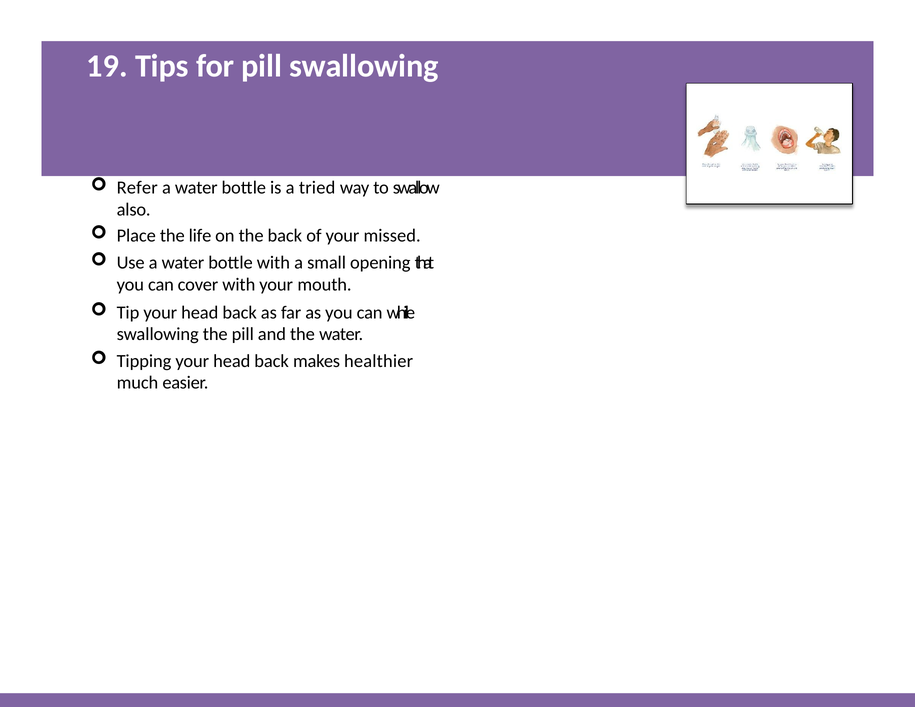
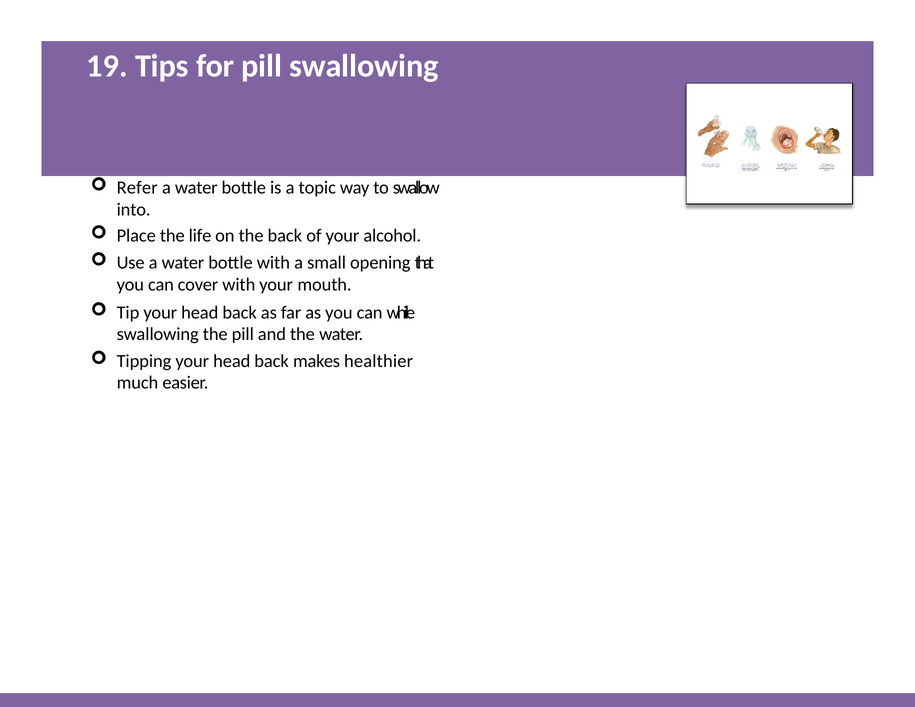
tried: tried -> topic (317, 188)
also: also -> into (134, 210)
missed: missed -> alcohol (392, 236)
